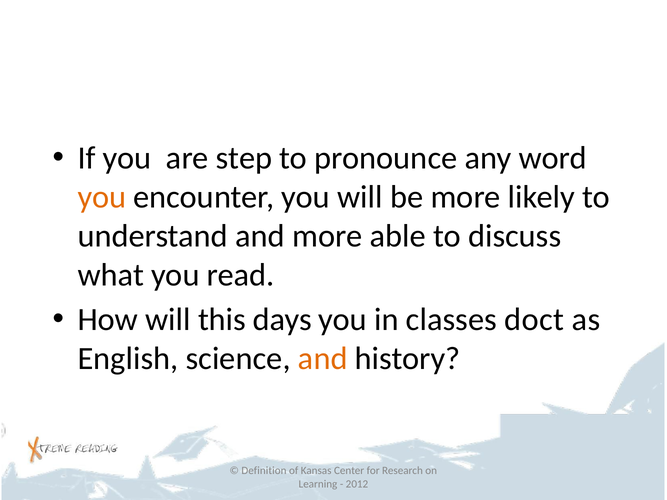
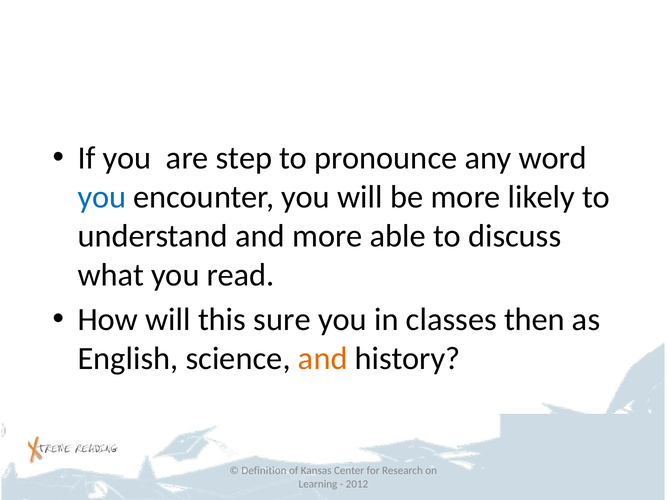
you colour: orange -> blue (102, 197)
days: days -> sure (282, 320)
doct: doct -> then (534, 320)
